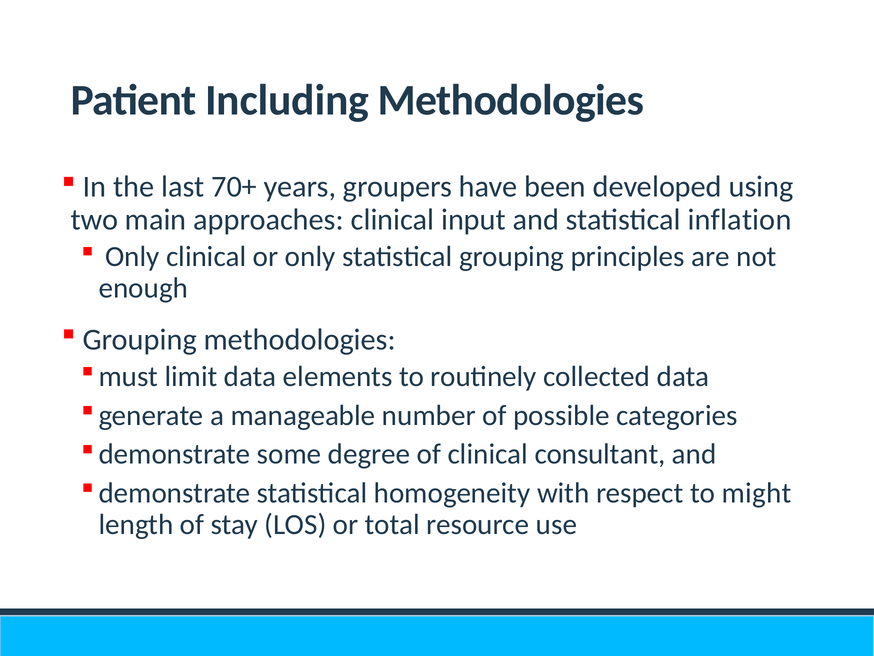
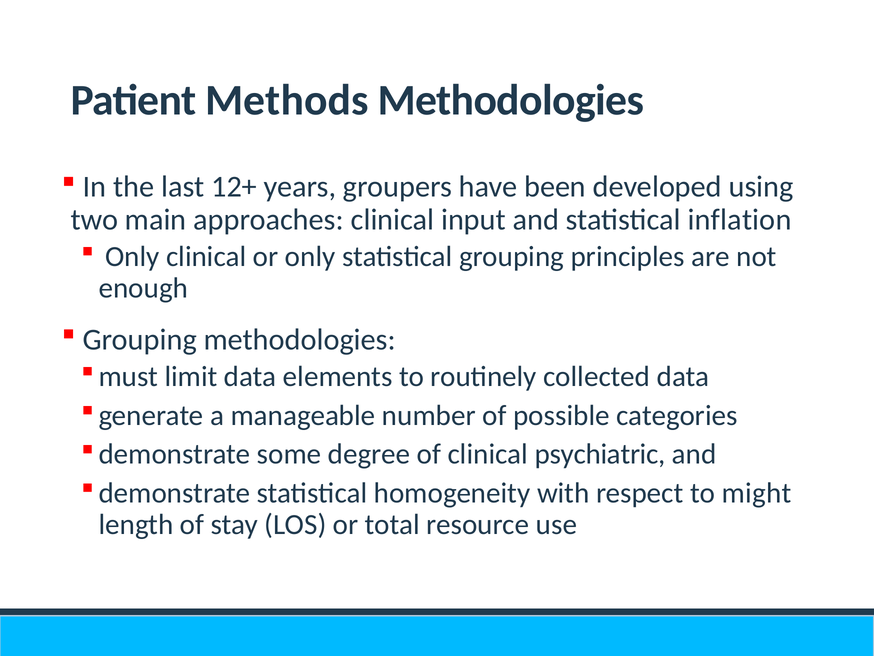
Including: Including -> Methods (287, 100)
70+: 70+ -> 12+ (234, 187)
consultant: consultant -> psychiatric (600, 454)
